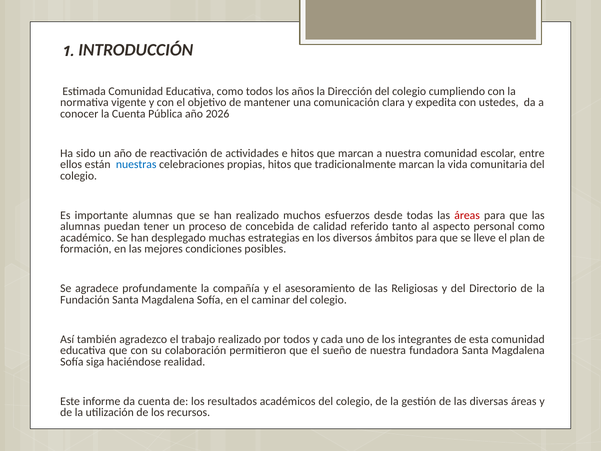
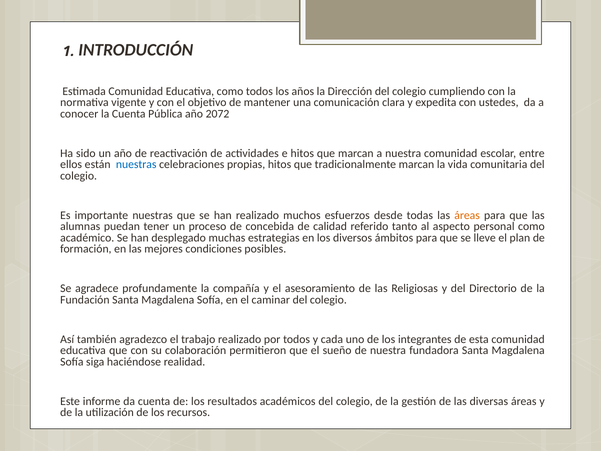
2026: 2026 -> 2072 (218, 114)
importante alumnas: alumnas -> nuestras (153, 215)
áreas colour: red -> orange (467, 215)
